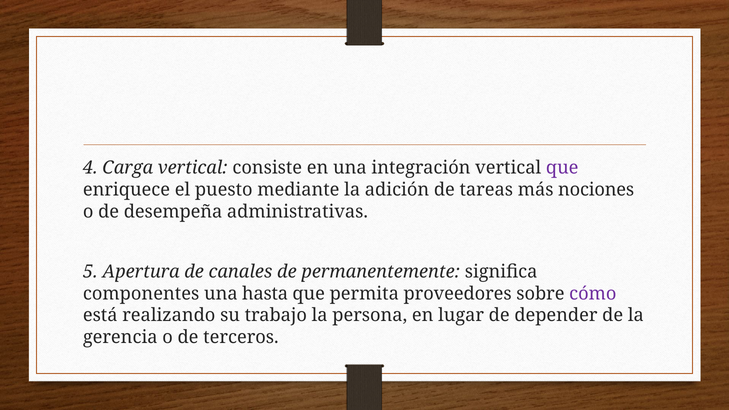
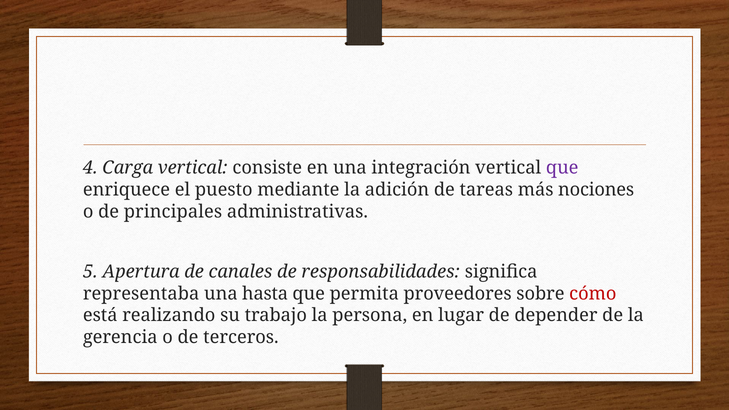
desempeña: desempeña -> principales (173, 212)
permanentemente: permanentemente -> responsabilidades (381, 272)
componentes: componentes -> representaba (141, 294)
cómo colour: purple -> red (593, 294)
